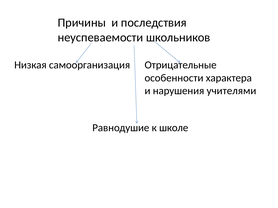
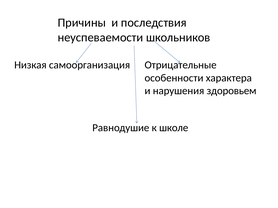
учителями: учителями -> здоровьем (232, 91)
